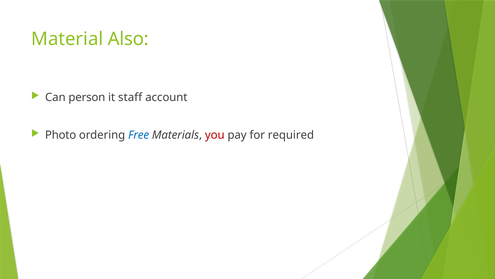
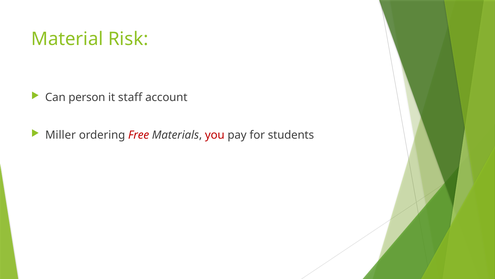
Also: Also -> Risk (128, 39)
Photo: Photo -> Miller (61, 135)
Free colour: blue -> red (139, 135)
required: required -> students (291, 135)
